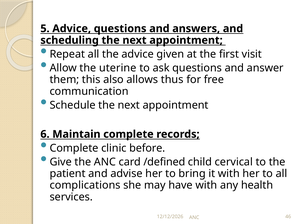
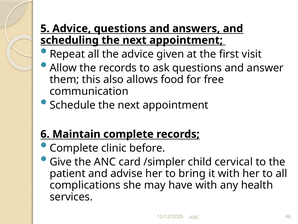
the uterine: uterine -> records (118, 68)
thus: thus -> food (172, 79)
/defined: /defined -> /simpler (164, 162)
